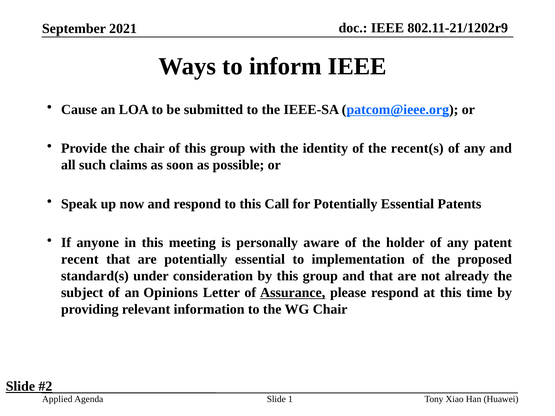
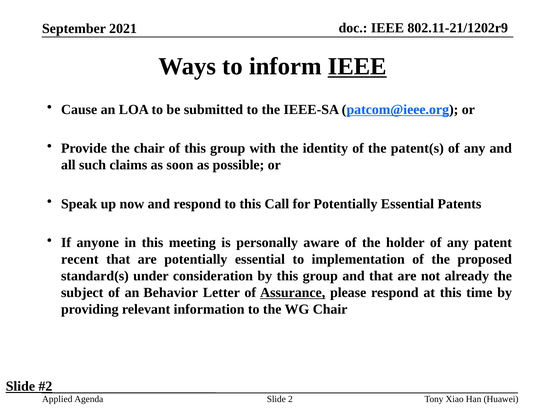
IEEE underline: none -> present (357, 66)
recent(s: recent(s -> patent(s (417, 149)
Opinions: Opinions -> Behavior (171, 293)
1: 1 -> 2 (290, 399)
